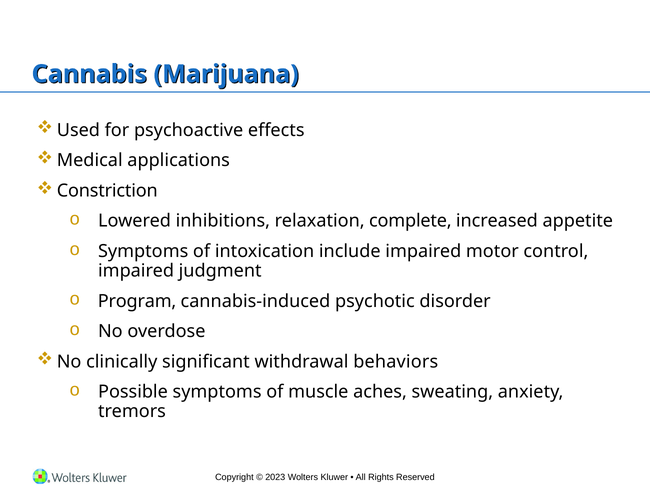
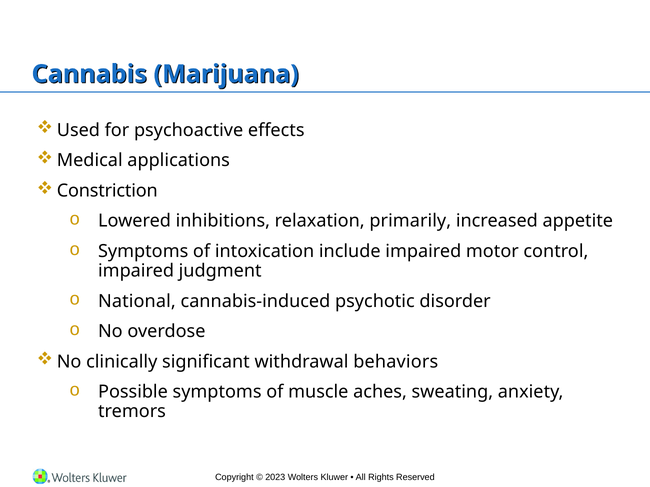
complete: complete -> primarily (410, 221)
Program: Program -> National (137, 301)
